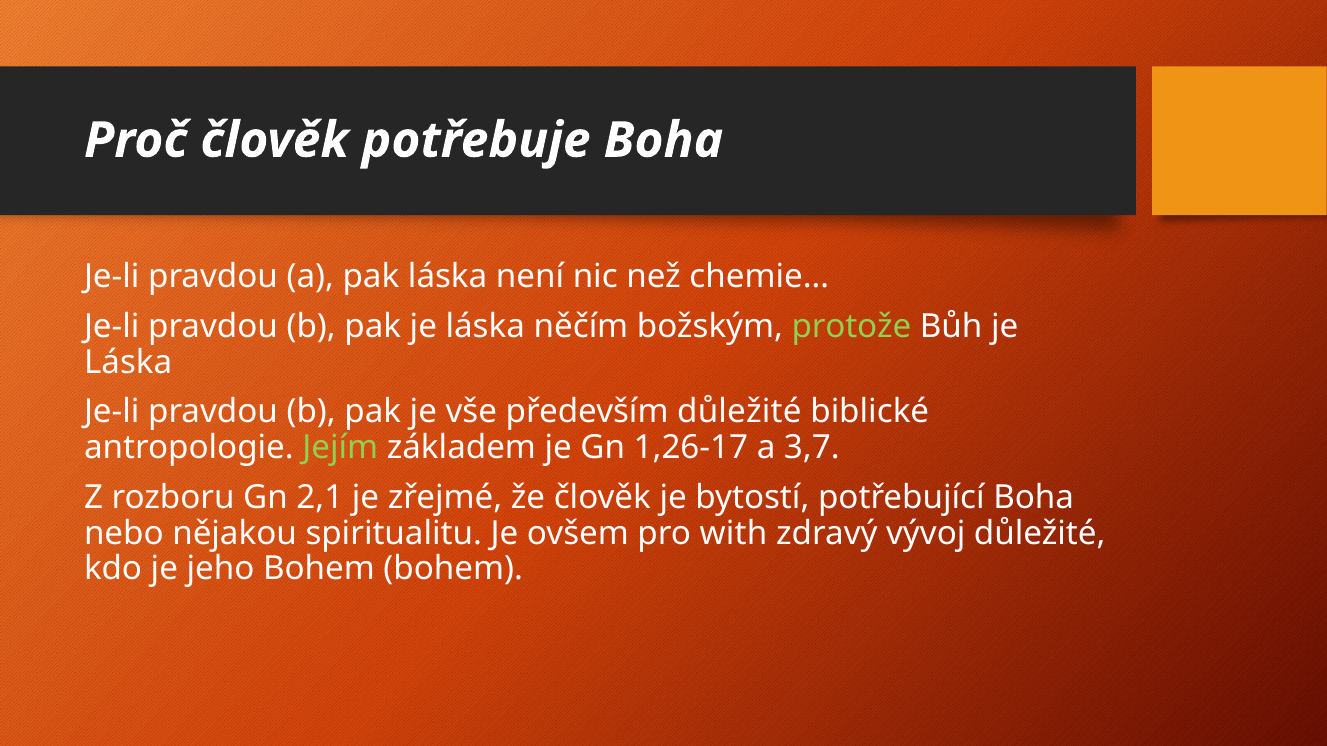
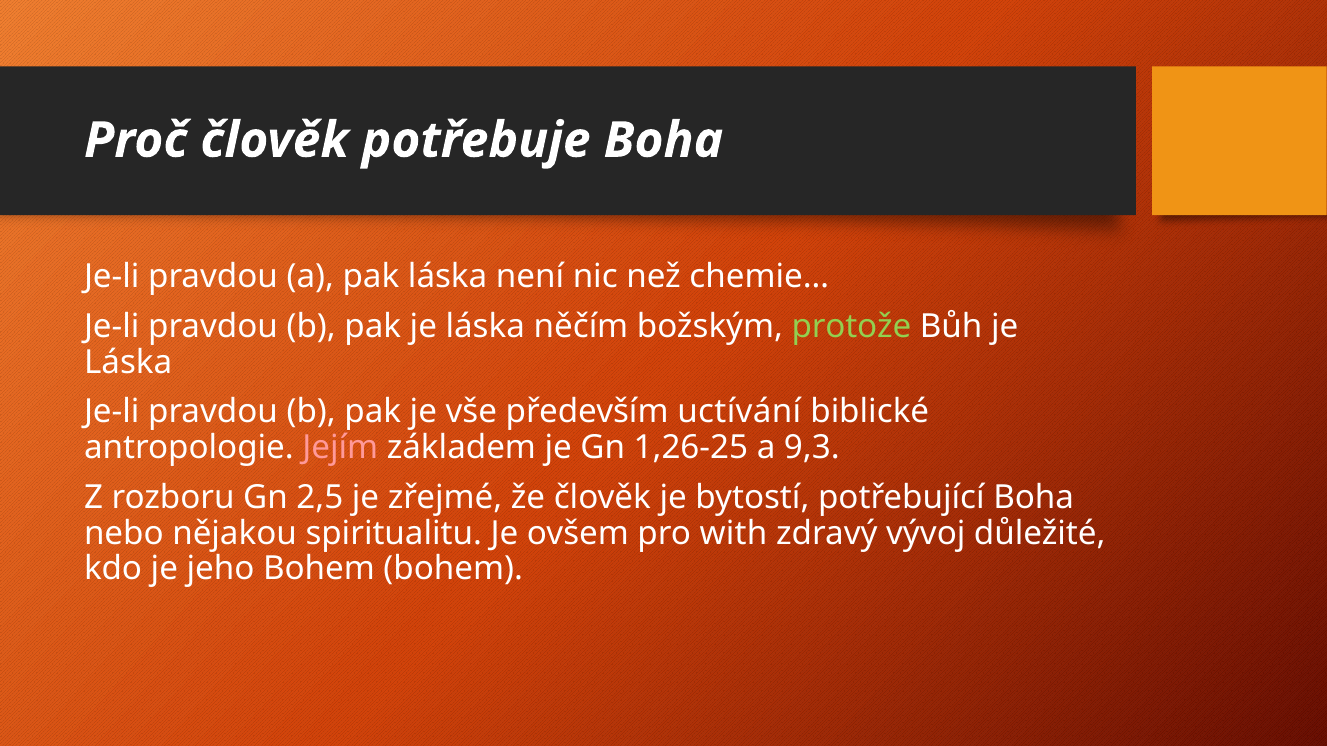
především důležité: důležité -> uctívání (739, 412)
Jejím colour: light green -> pink (340, 448)
1,26-17: 1,26-17 -> 1,26-25 (691, 448)
3,7: 3,7 -> 9,3 (812, 448)
2,1: 2,1 -> 2,5 (320, 498)
